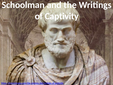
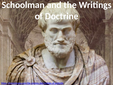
Captivity: Captivity -> Doctrine (62, 16)
